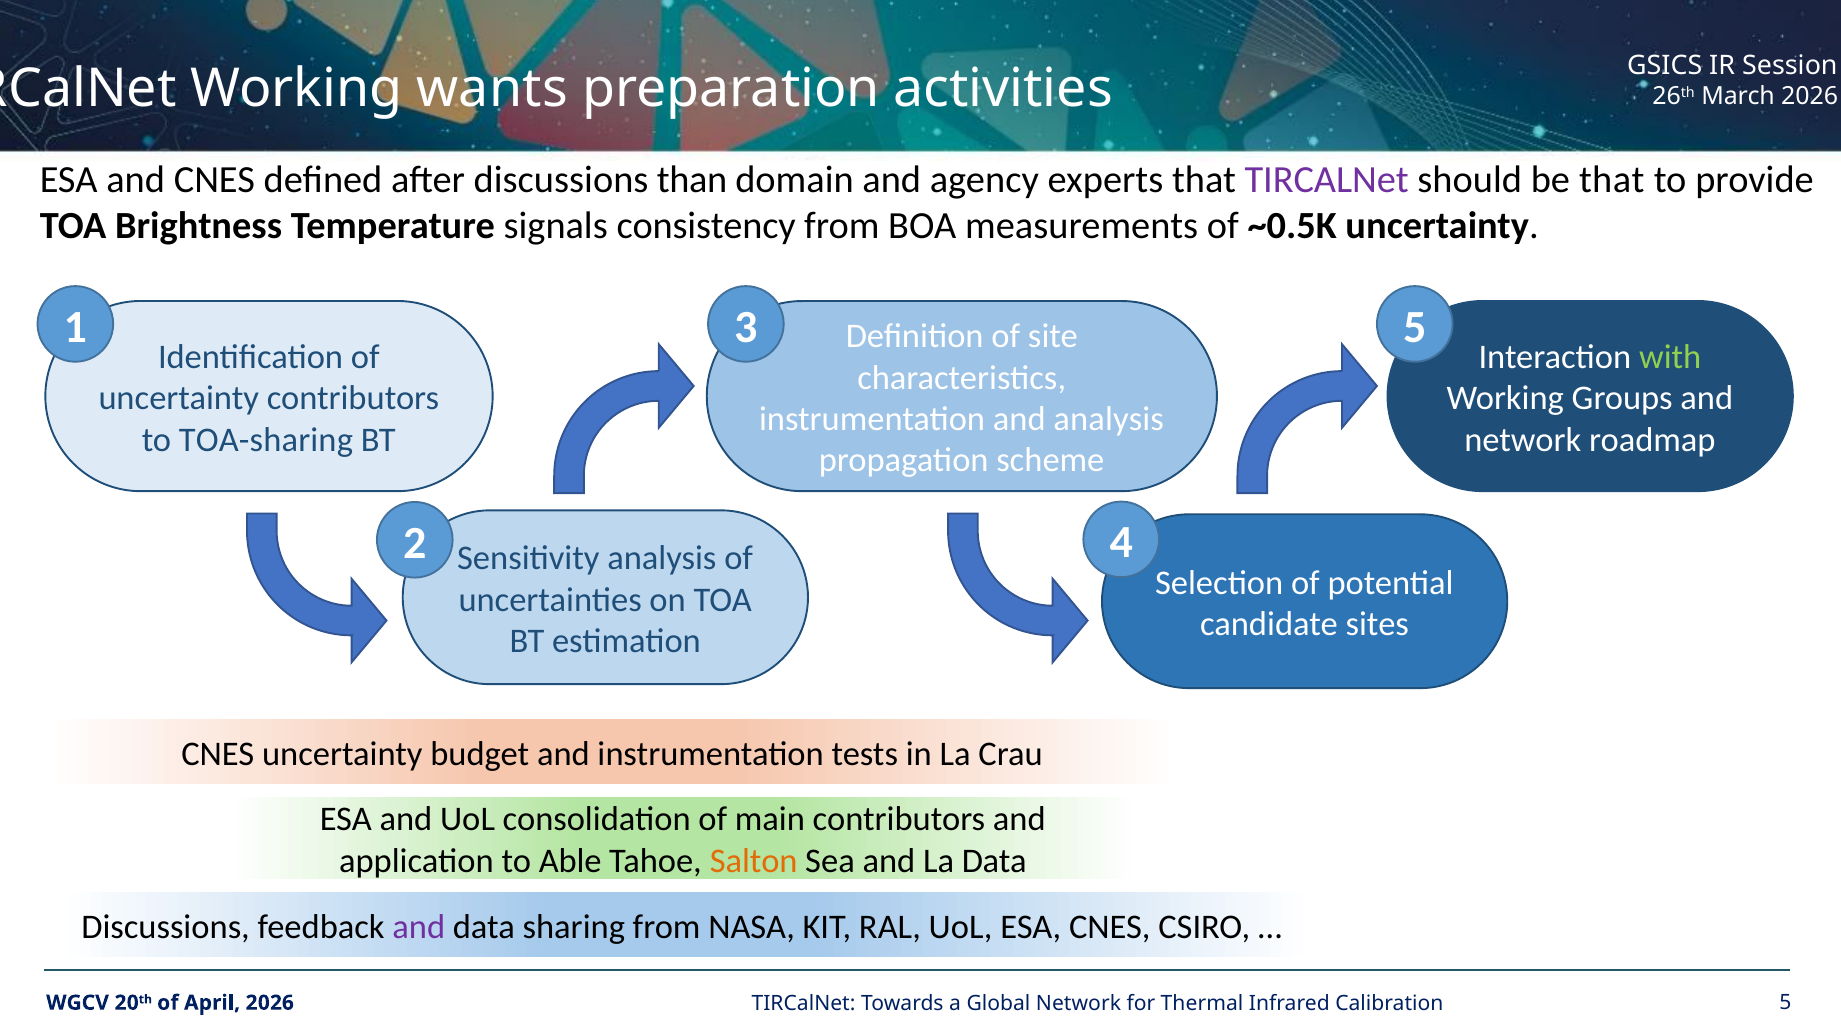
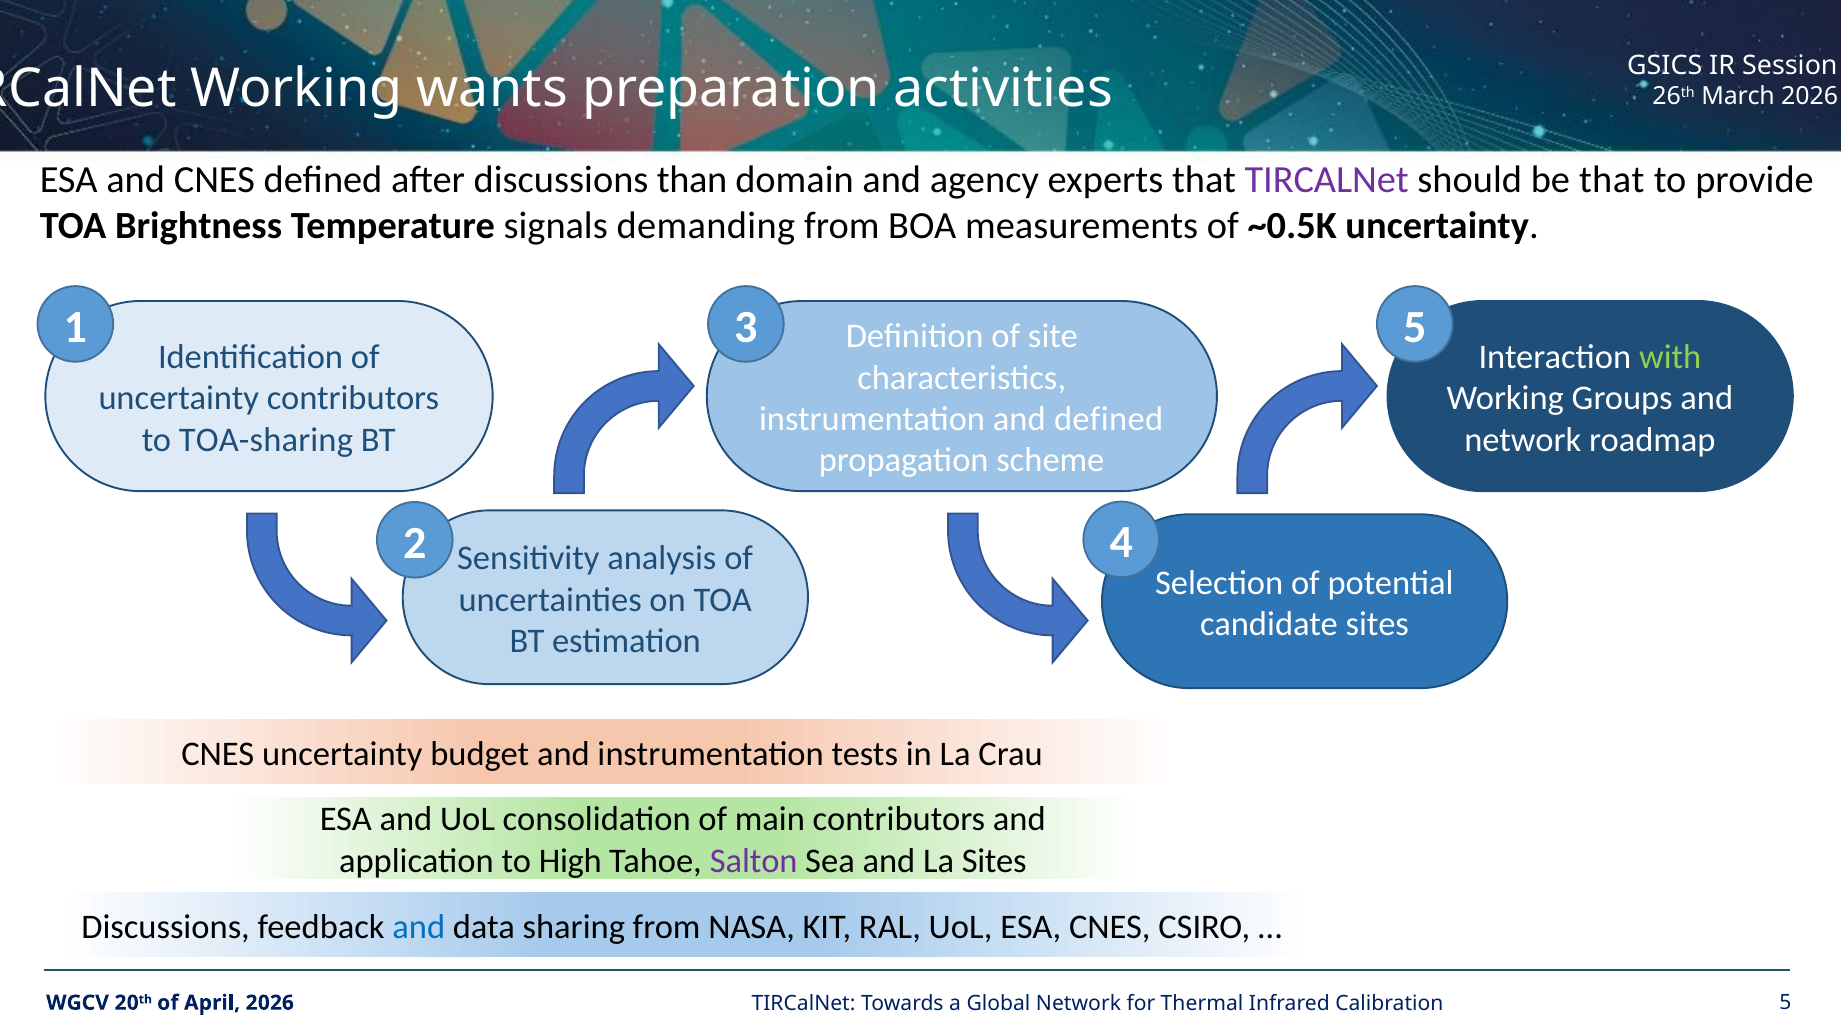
consistency: consistency -> demanding (706, 226)
and analysis: analysis -> defined (1109, 419)
Able: Able -> High (570, 861)
Salton colour: orange -> purple (754, 861)
La Data: Data -> Sites (994, 861)
and colour: purple -> blue (419, 928)
